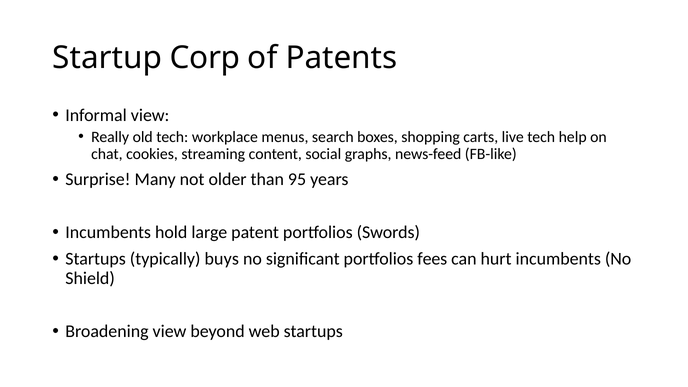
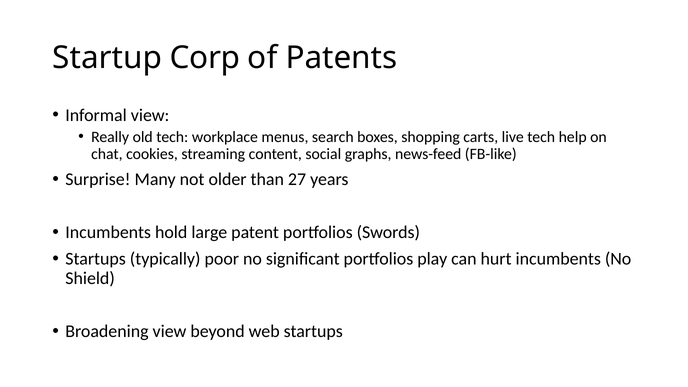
95: 95 -> 27 (297, 179)
buys: buys -> poor (222, 259)
fees: fees -> play (432, 259)
